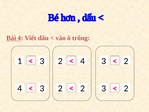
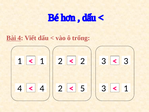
3: 3 -> 1 (42, 61)
4: 4 -> 2 (83, 61)
2: 2 -> 3 (126, 61)
3: 3 -> 4 (42, 88)
2: 2 -> 5 (83, 88)
2: 2 -> 1 (126, 88)
